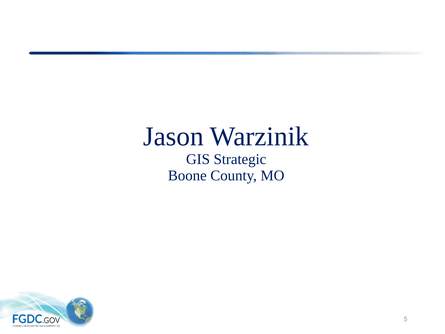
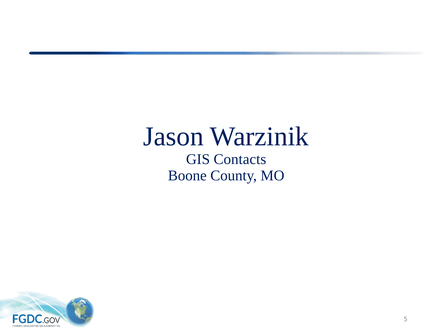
Strategic: Strategic -> Contacts (240, 159)
